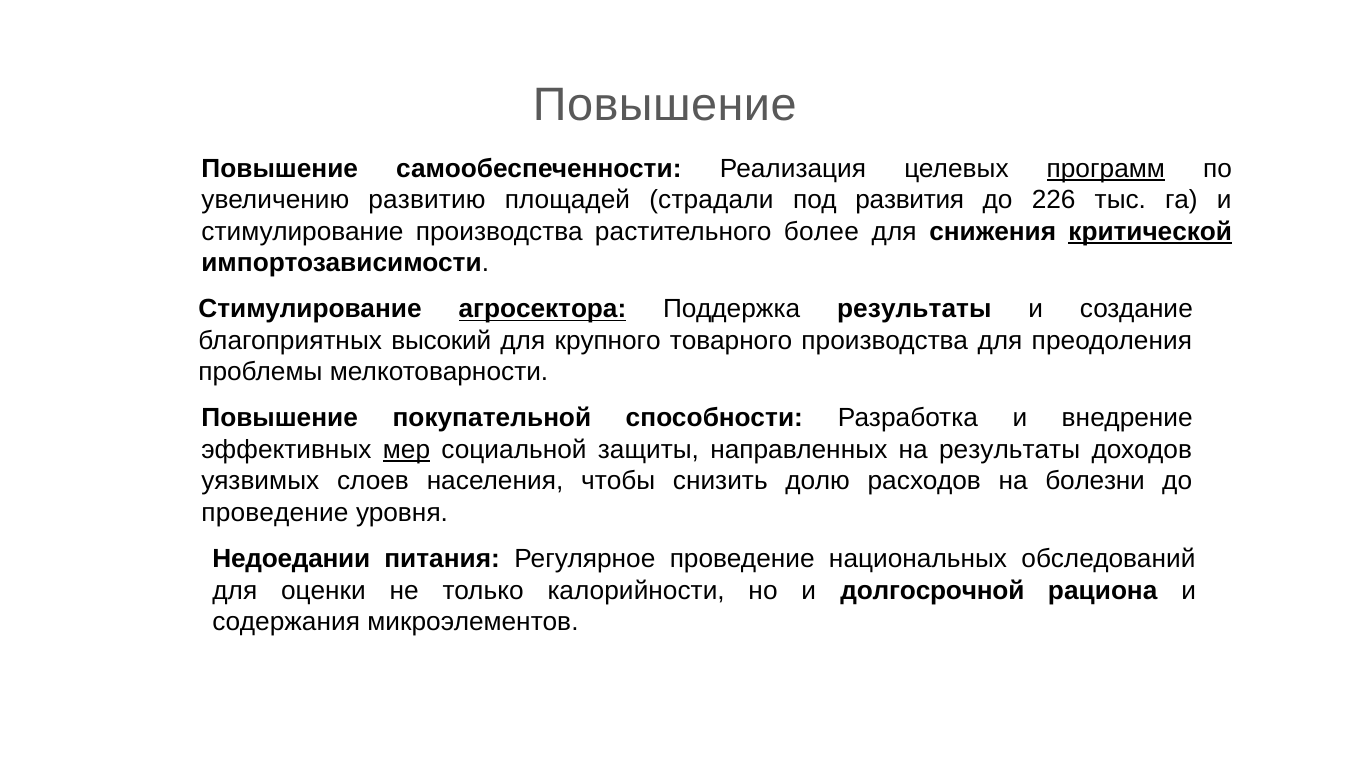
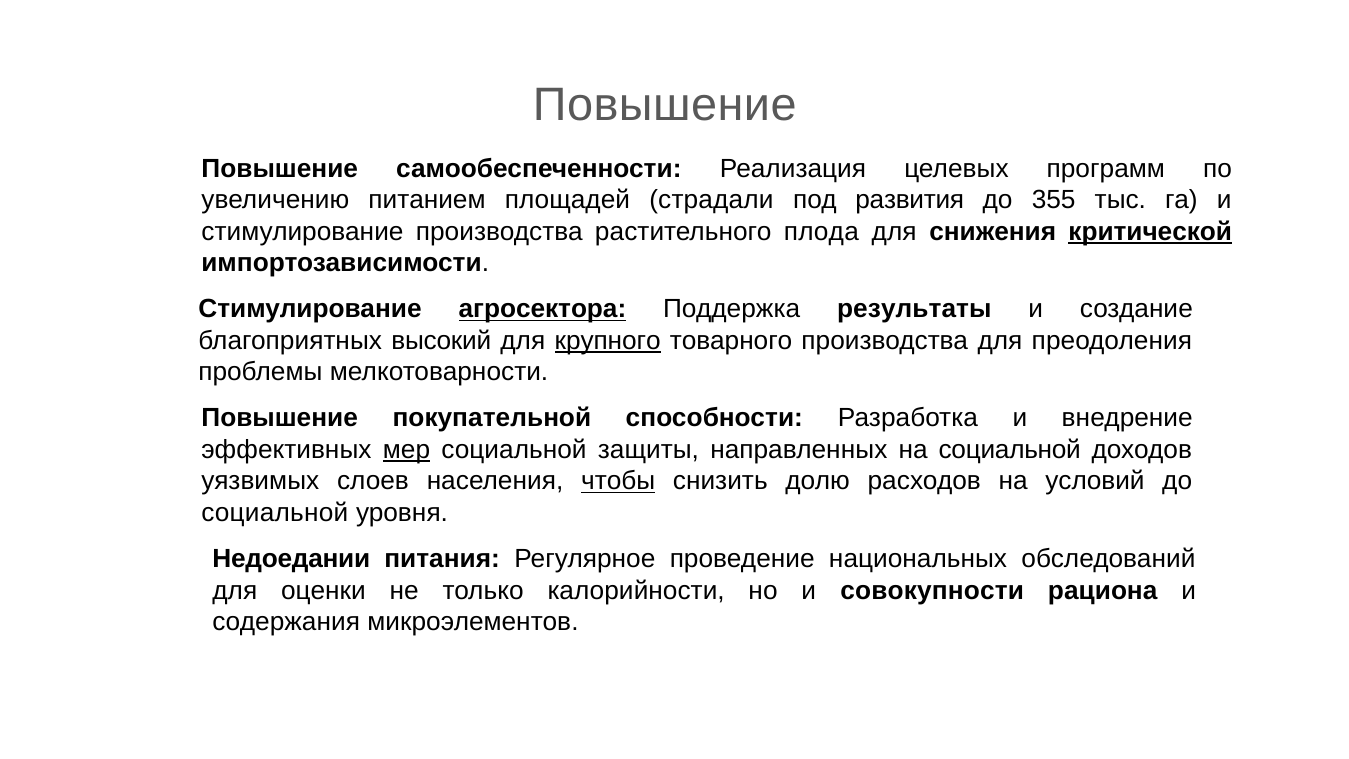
программ underline: present -> none (1106, 168)
развитию: развитию -> питанием (427, 200)
226: 226 -> 355 (1054, 200)
более: более -> плода (821, 231)
крупного underline: none -> present (608, 341)
на результаты: результаты -> социальной (1010, 450)
чтобы underline: none -> present (618, 481)
болезни: болезни -> условий (1095, 481)
проведение: проведение -> социальной (275, 513)
долгосрочной: долгосрочной -> совокупности (932, 590)
